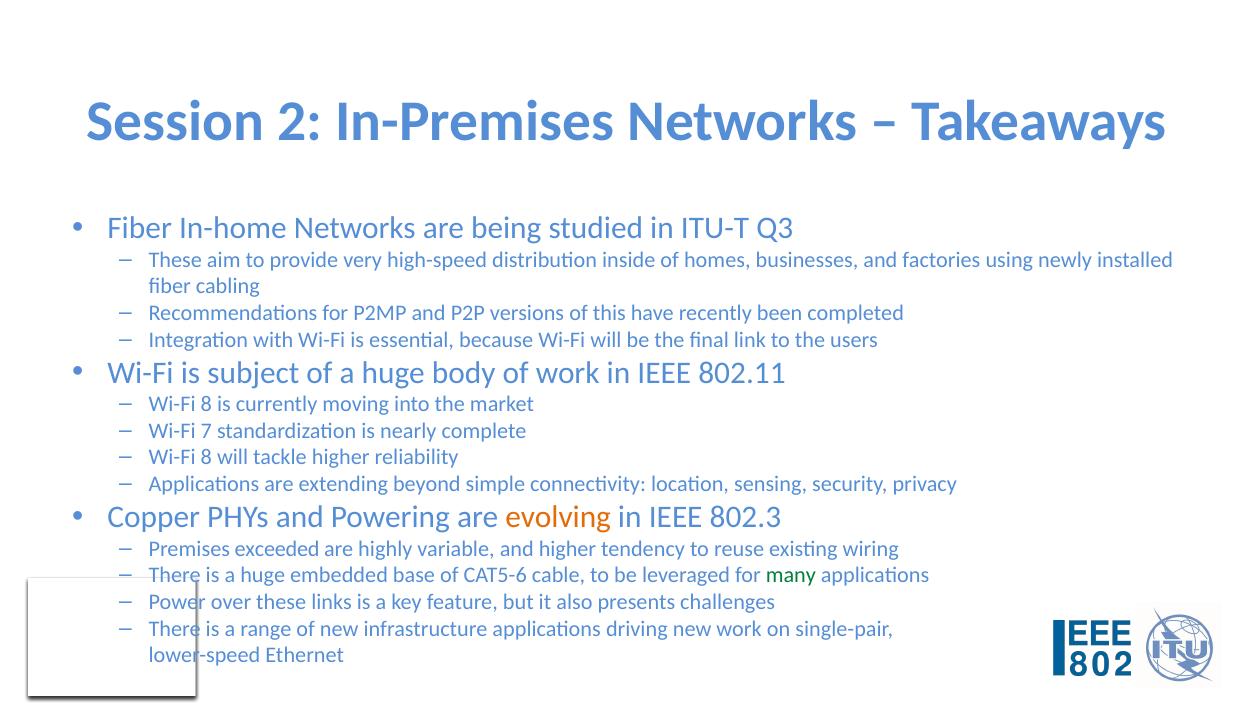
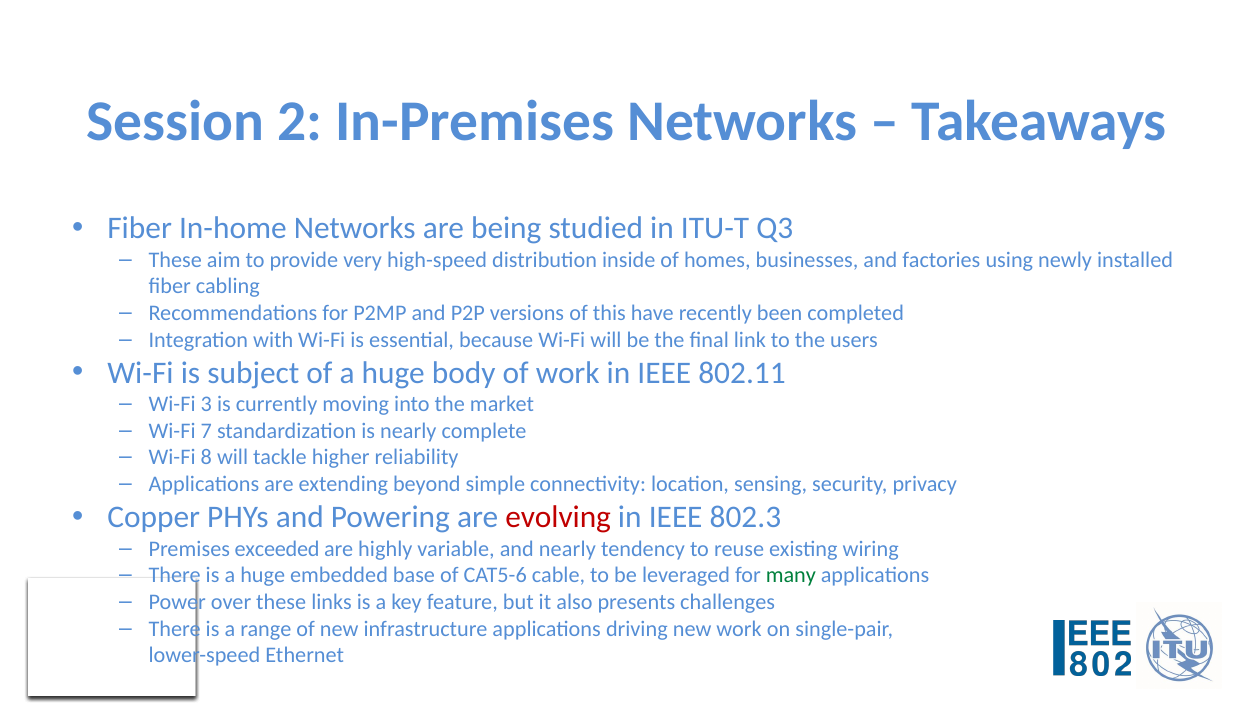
8: 8 -> 3 (206, 404)
evolving colour: orange -> red (558, 517)
and higher: higher -> nearly (567, 549)
